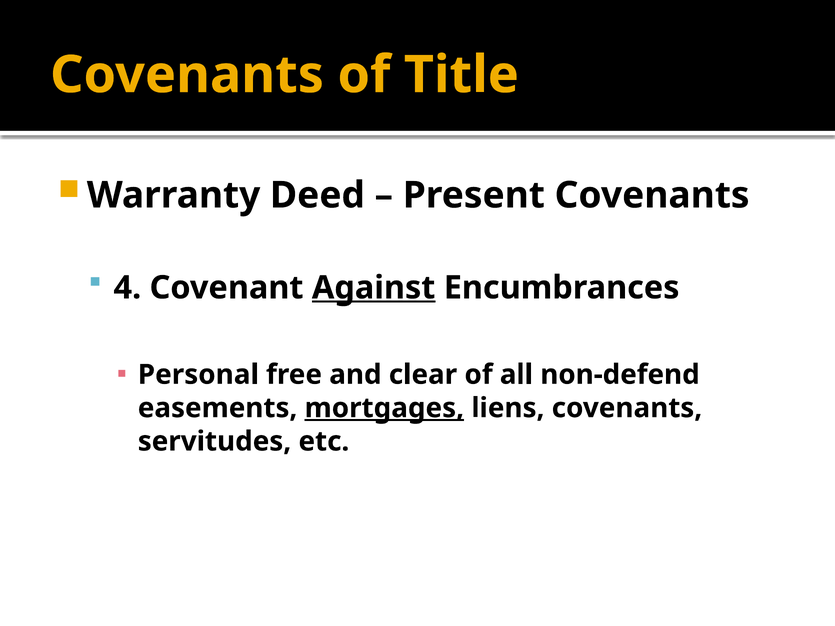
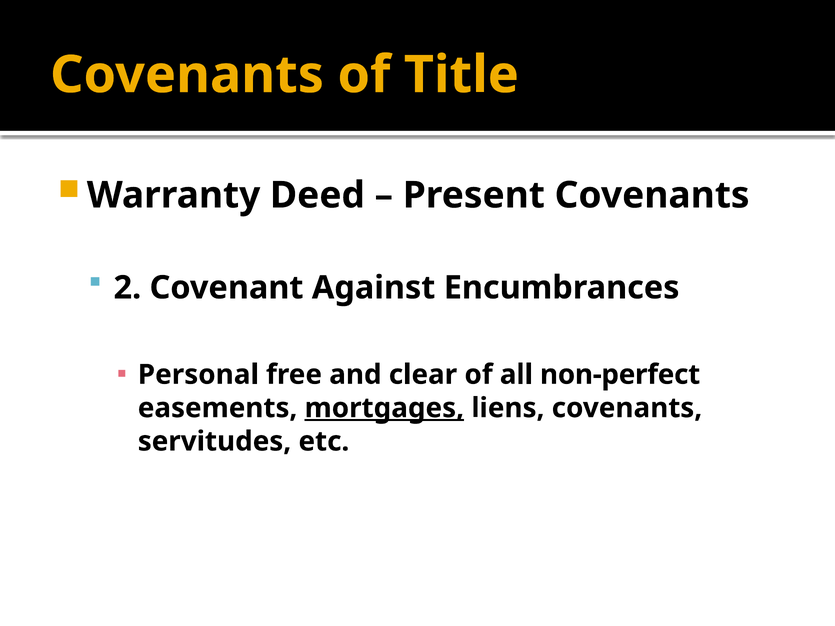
4: 4 -> 2 (127, 288)
Against underline: present -> none (374, 288)
non-defend: non-defend -> non-perfect (620, 375)
